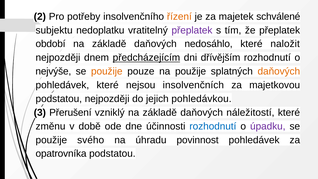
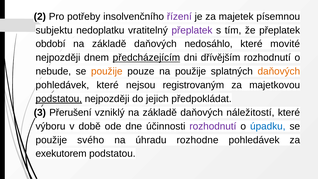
řízení colour: orange -> purple (179, 17)
schválené: schválené -> písemnou (278, 17)
naložit: naložit -> movité (285, 44)
nejvýše: nejvýše -> nebude (53, 71)
insolvenčních: insolvenčních -> registrovaným (193, 85)
podstatou underline: none -> present (59, 99)
pohledávkou: pohledávkou -> předpokládat (202, 99)
změnu: změnu -> výboru (51, 126)
rozhodnutí colour: blue -> purple (213, 126)
úpadku colour: purple -> blue (268, 126)
povinnost: povinnost -> rozhodne (198, 140)
opatrovníka: opatrovníka -> exekutorem (61, 154)
